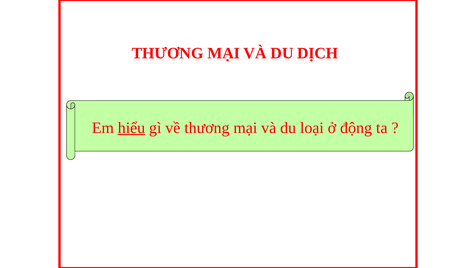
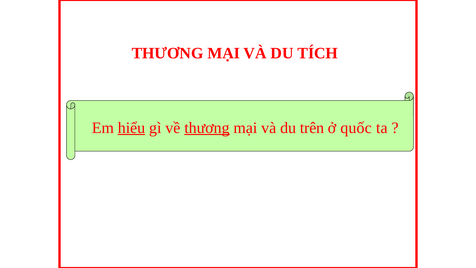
DỊCH: DỊCH -> TÍCH (318, 53)
thương underline: none -> present (207, 128)
loại: loại -> trên (312, 128)
động: động -> quốc (356, 128)
